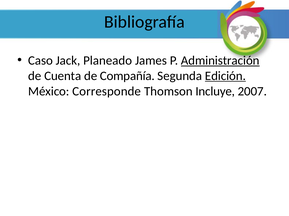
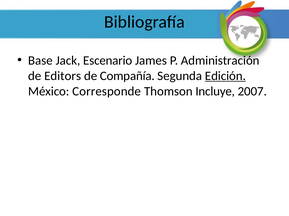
Caso: Caso -> Base (40, 61)
Planeado: Planeado -> Escenario (108, 61)
Administración underline: present -> none (220, 61)
Cuenta: Cuenta -> Editors (63, 76)
